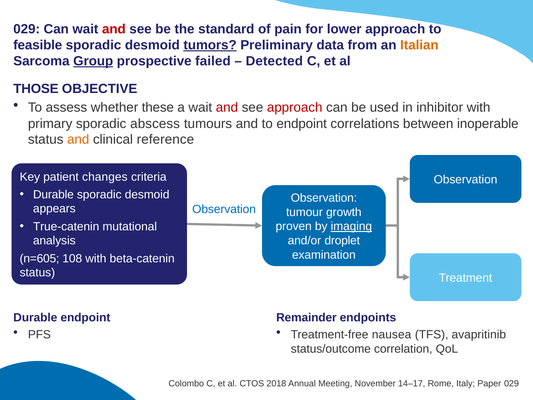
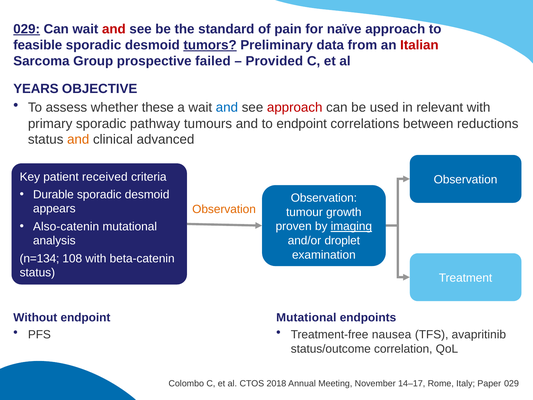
029 underline: none -> present (27, 29)
lower: lower -> naïve (344, 29)
Italian colour: orange -> red (419, 45)
Group underline: present -> none (93, 61)
Detected: Detected -> Provided (274, 61)
THOSE: THOSE -> YEARS (36, 89)
and colour: red -> blue (227, 108)
inhibitor: inhibitor -> relevant (440, 108)
abscess: abscess -> pathway (155, 124)
inoperable: inoperable -> reductions (488, 124)
reference: reference -> advanced (165, 140)
changes: changes -> received (105, 177)
Observation colour: blue -> orange (224, 209)
True-catenin: True-catenin -> Also-catenin (66, 226)
n=605: n=605 -> n=134 (39, 258)
Durable: Durable -> Without (35, 317)
Remainder: Remainder -> Mutational (306, 317)
